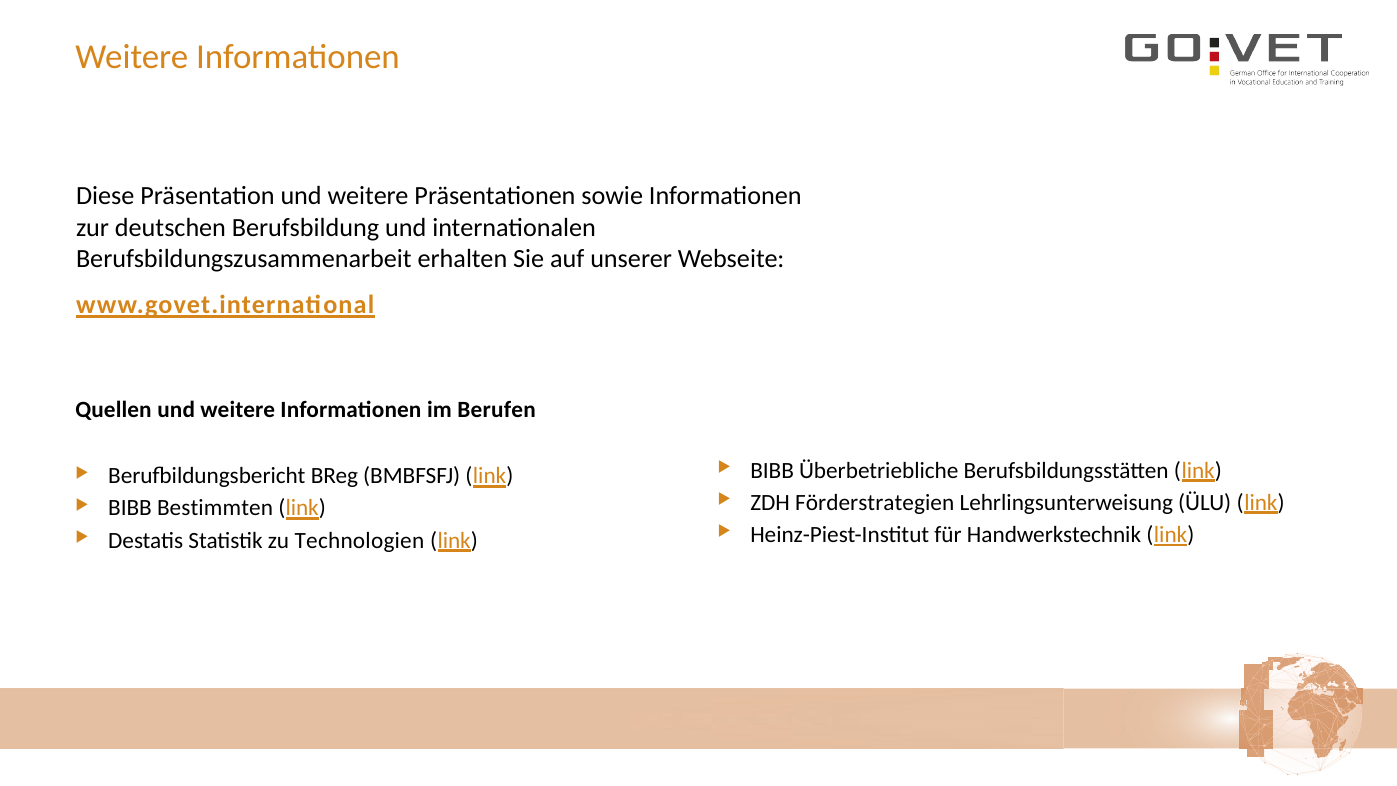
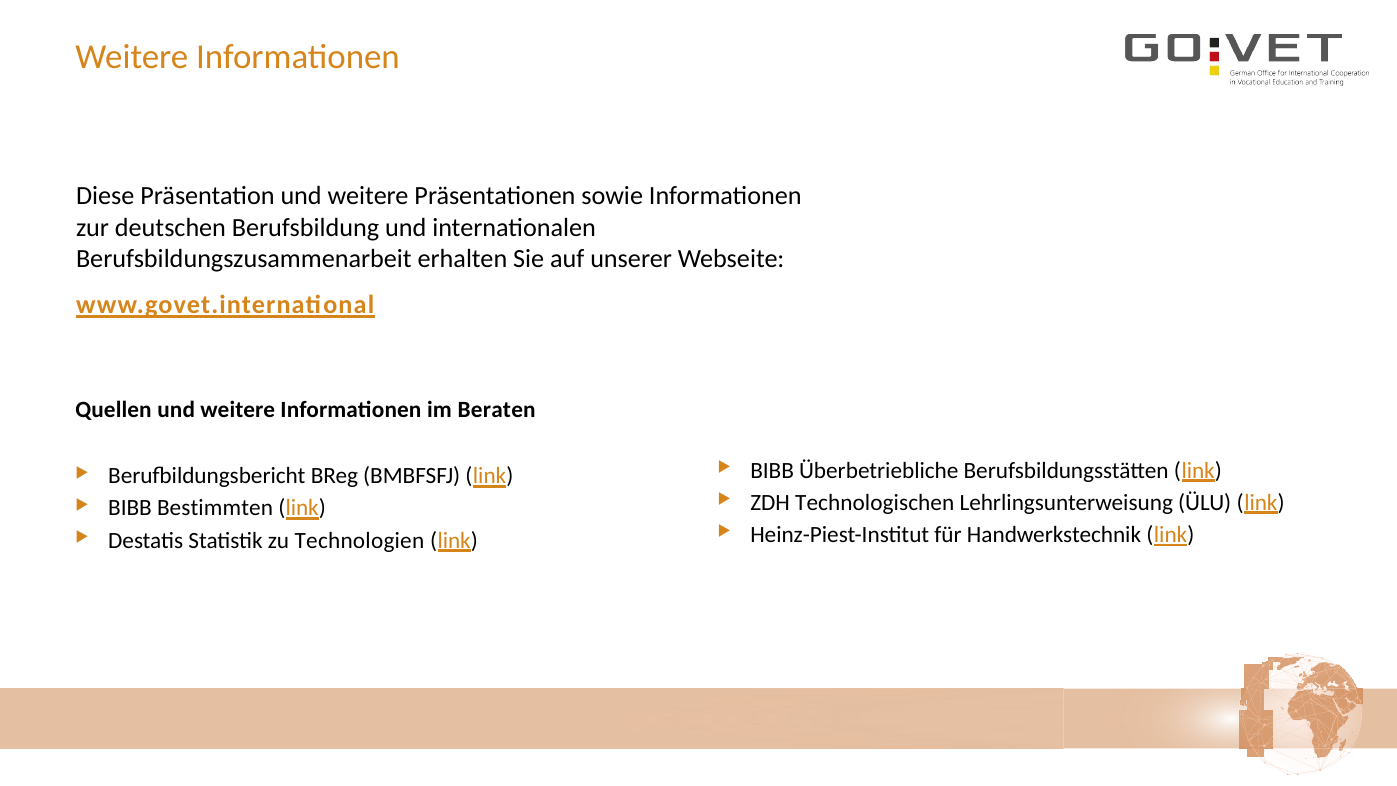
Berufen: Berufen -> Beraten (497, 410)
Förderstrategien: Förderstrategien -> Technologischen (875, 502)
